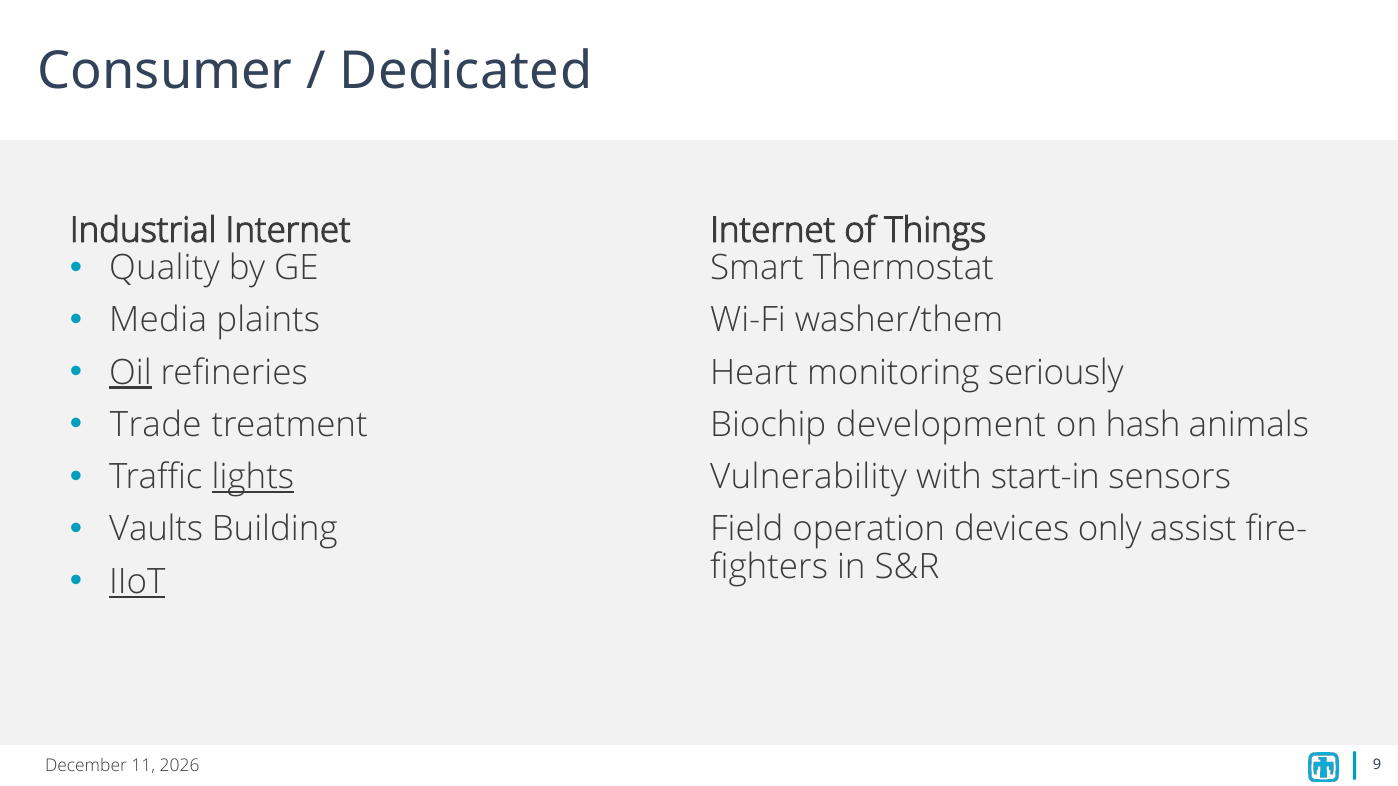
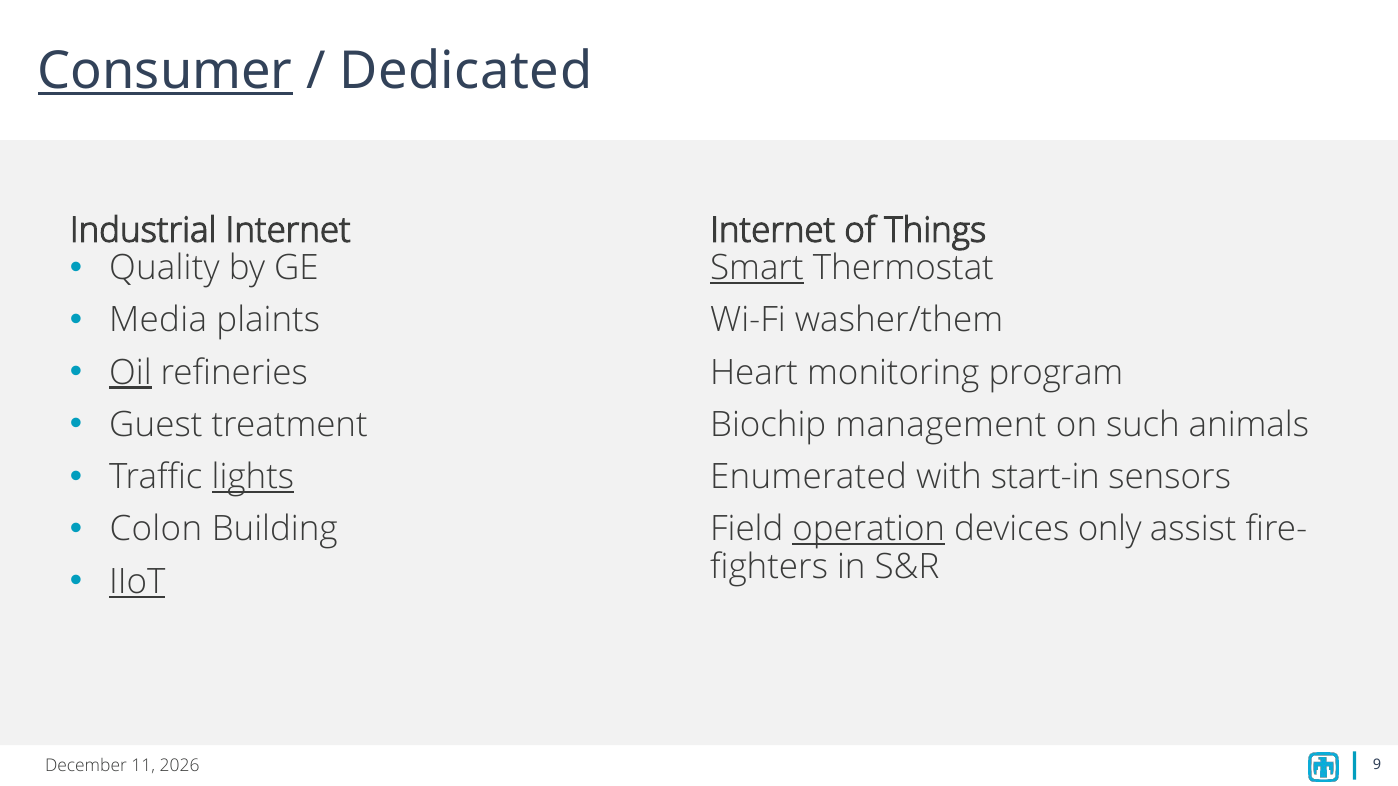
Consumer underline: none -> present (165, 71)
Smart underline: none -> present (757, 268)
seriously: seriously -> program (1056, 373)
Trade: Trade -> Guest (156, 425)
development: development -> management (941, 425)
hash: hash -> such (1143, 425)
Vulnerability: Vulnerability -> Enumerated (809, 477)
Vaults: Vaults -> Colon (156, 530)
operation underline: none -> present (869, 530)
